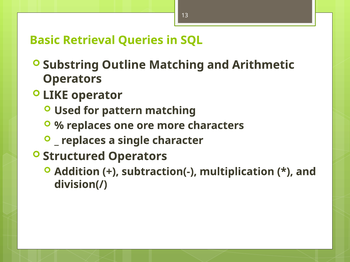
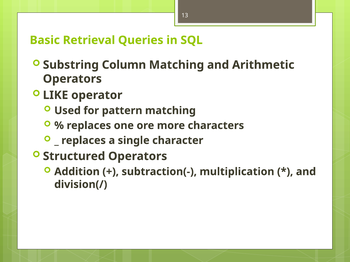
Outline: Outline -> Column (124, 65)
